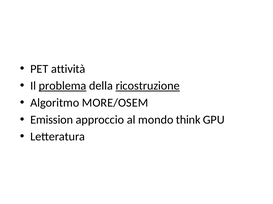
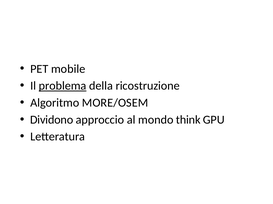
attività: attività -> mobile (68, 69)
ricostruzione underline: present -> none (148, 86)
Emission: Emission -> Dividono (52, 120)
